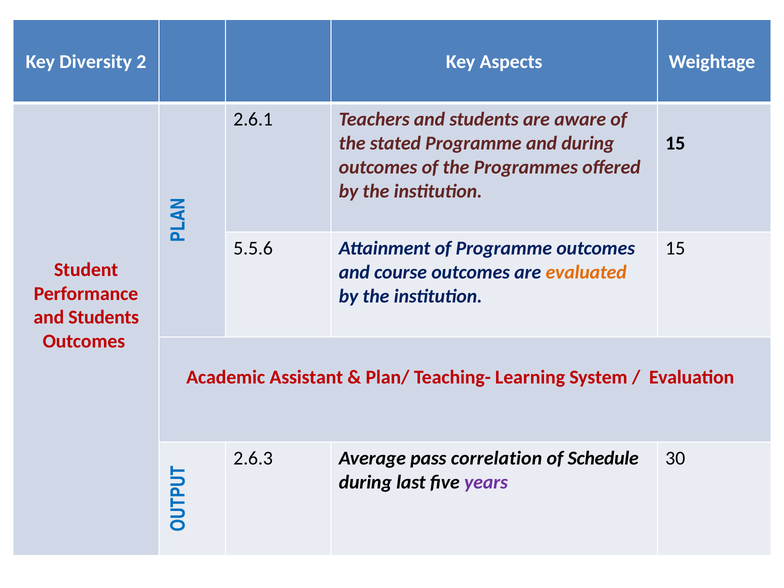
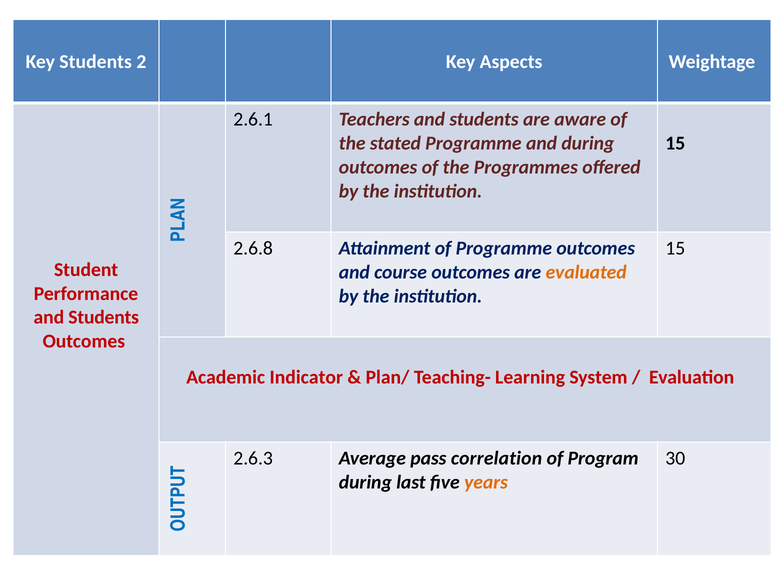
Key Diversity: Diversity -> Students (96, 62)
5.5.6: 5.5.6 -> 2.6.8 (253, 248)
Assistant: Assistant -> Indicator (306, 377)
Schedule: Schedule -> Program (603, 458)
years colour: purple -> orange (486, 482)
